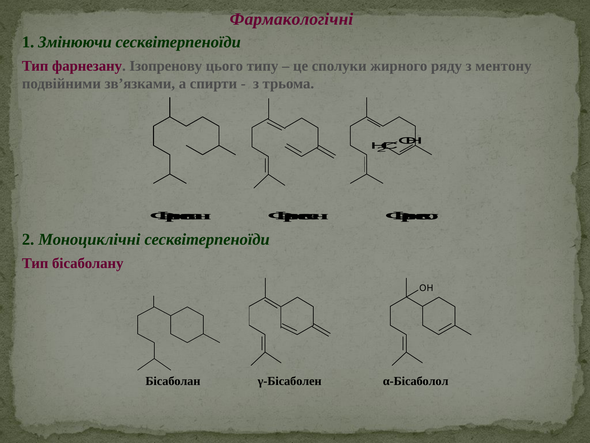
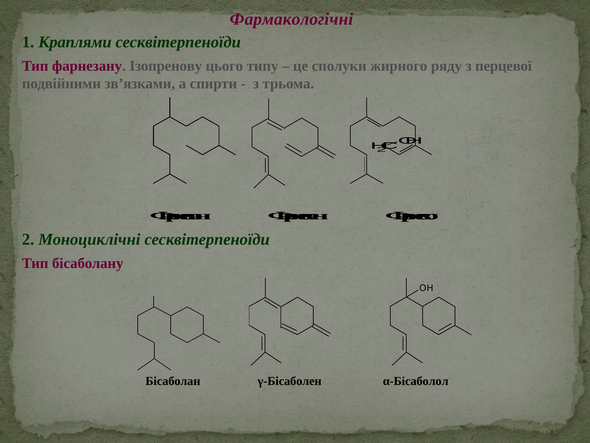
Змінюючи: Змінюючи -> Краплями (75, 42)
ментону: ментону -> перцевої (504, 66)
